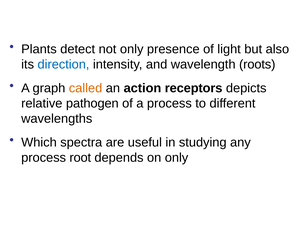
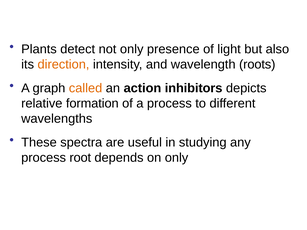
direction colour: blue -> orange (63, 64)
receptors: receptors -> inhibitors (194, 88)
pathogen: pathogen -> formation (92, 103)
Which: Which -> These (39, 142)
